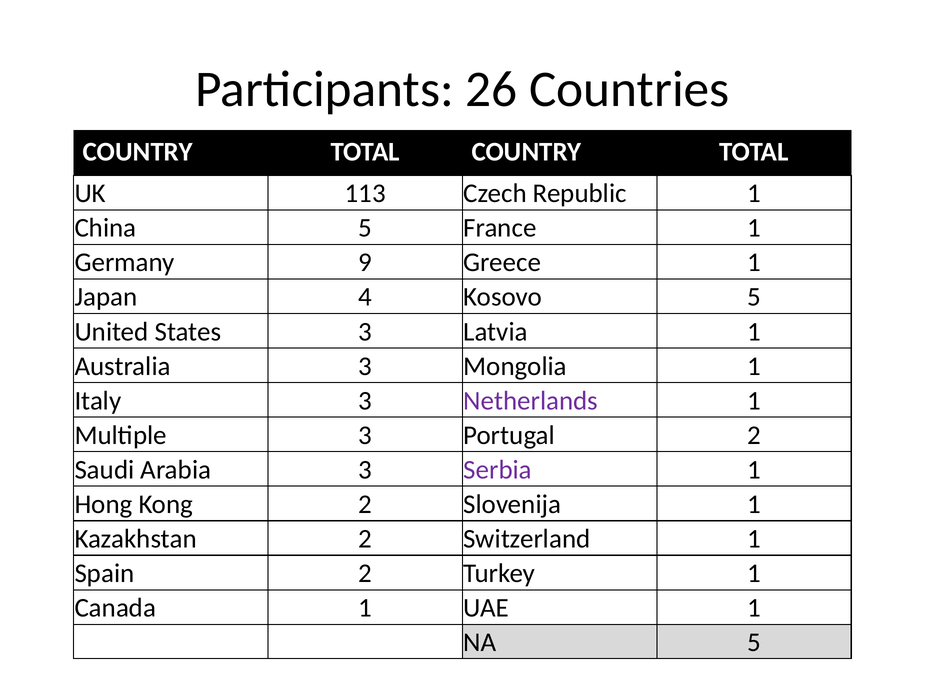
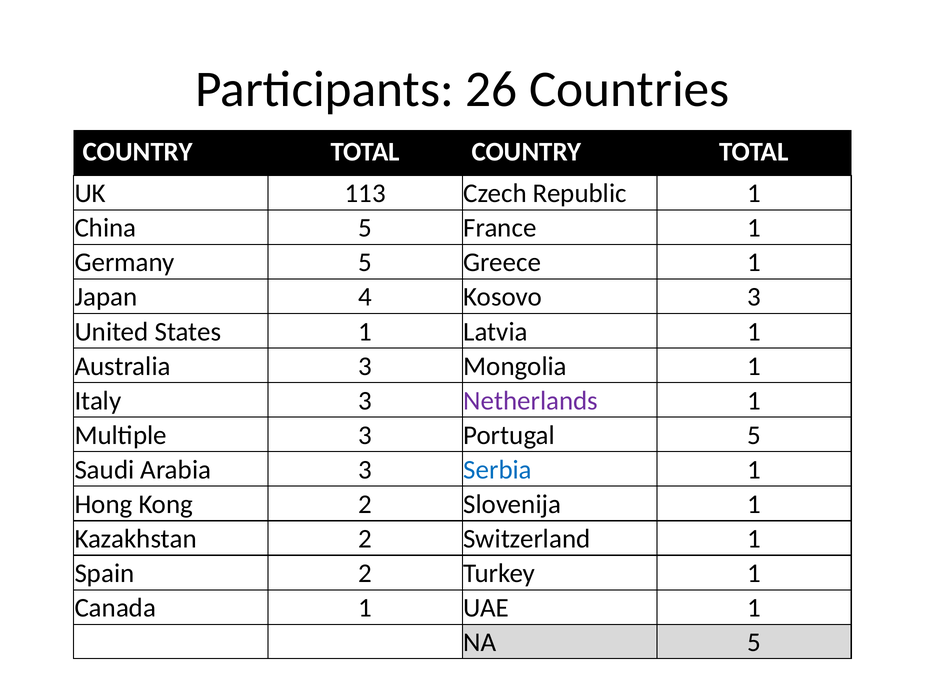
Germany 9: 9 -> 5 (365, 262)
Kosovo 5: 5 -> 3 (754, 297)
States 3: 3 -> 1 (365, 331)
Portugal 2: 2 -> 5 (754, 435)
Serbia colour: purple -> blue (498, 470)
